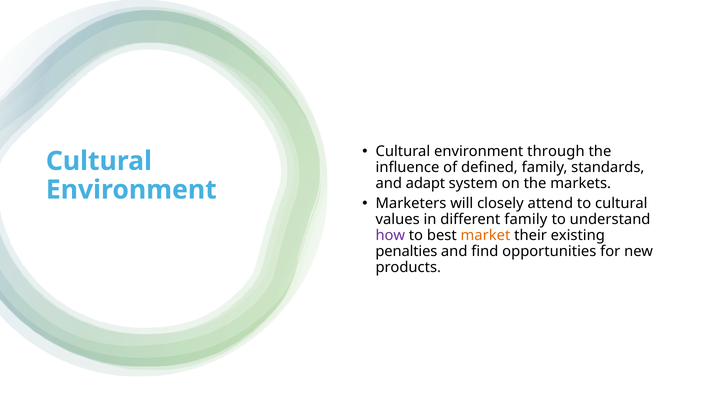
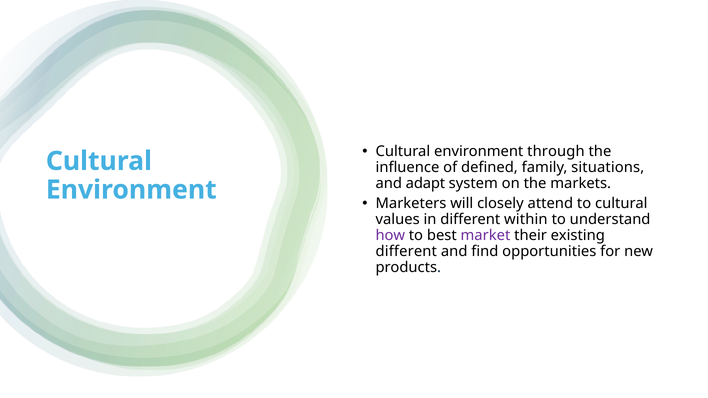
standards: standards -> situations (608, 167)
different family: family -> within (526, 220)
market colour: orange -> purple (485, 236)
penalties: penalties -> different (406, 252)
